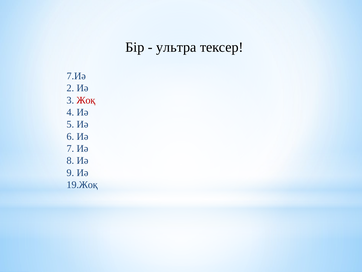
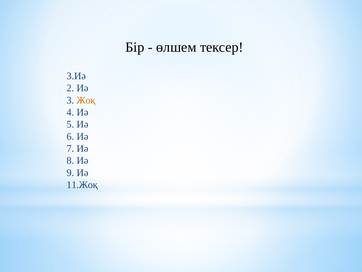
ультра: ультра -> өлшем (176, 47)
7.Иә: 7.Иә -> 3.Иә (76, 76)
Жоқ colour: red -> orange (86, 100)
19.Жоқ: 19.Жоқ -> 11.Жоқ (82, 184)
